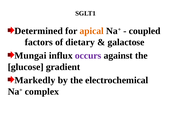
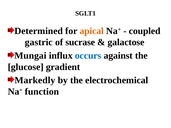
factors: factors -> gastric (39, 42)
dietary: dietary -> sucrase (80, 42)
occurs colour: purple -> blue (88, 56)
complex: complex -> function (42, 92)
